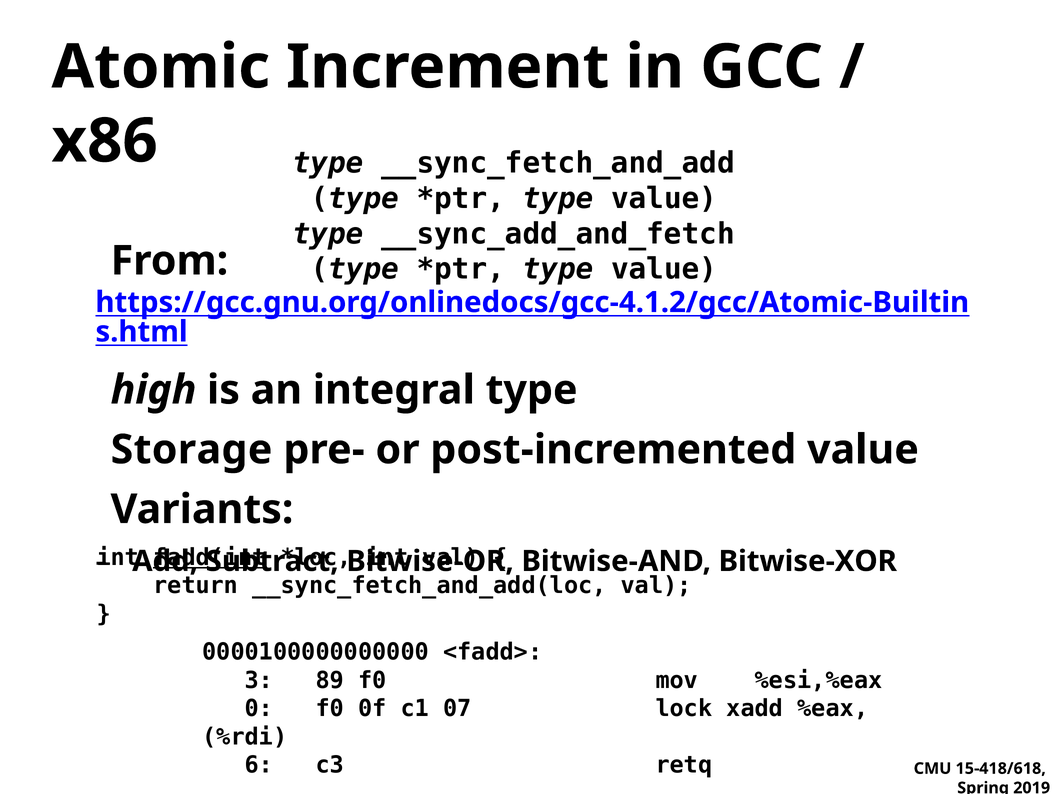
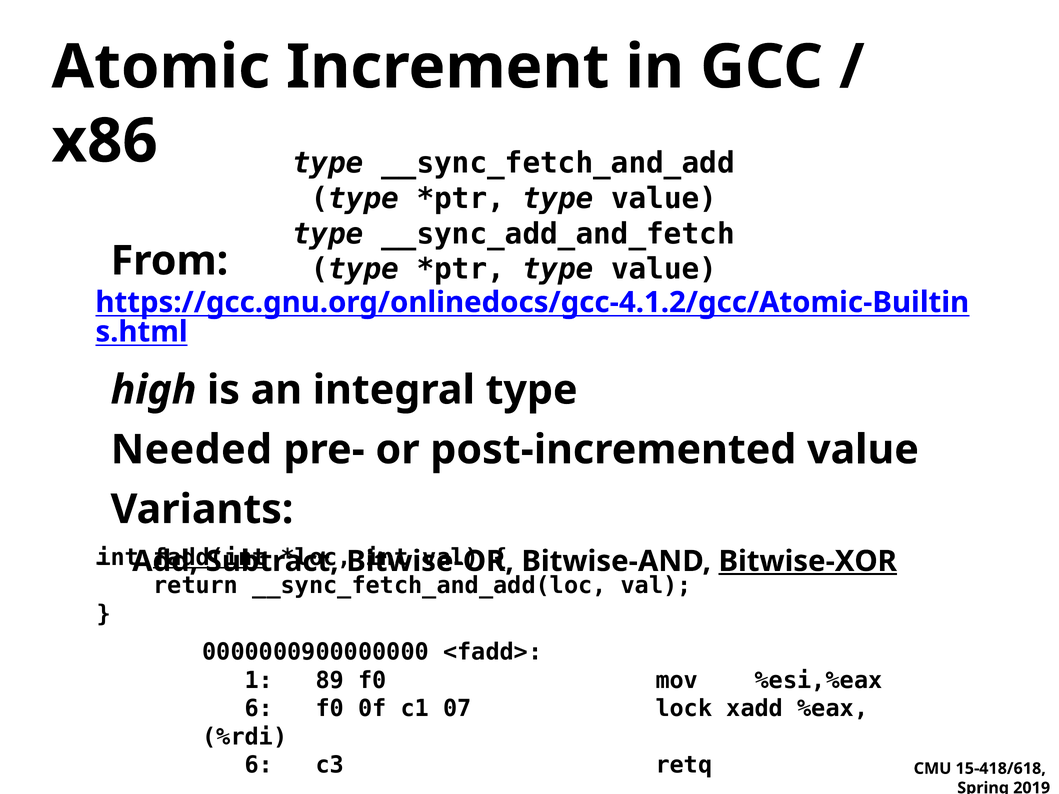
Storage: Storage -> Needed (191, 450)
Bitwise-XOR underline: none -> present (808, 561)
0000100000000000: 0000100000000000 -> 0000000900000000 (316, 652)
3: 3 -> 1 (259, 681)
0: 0 -> 6 (259, 709)
